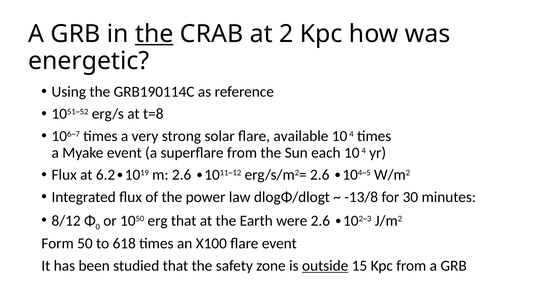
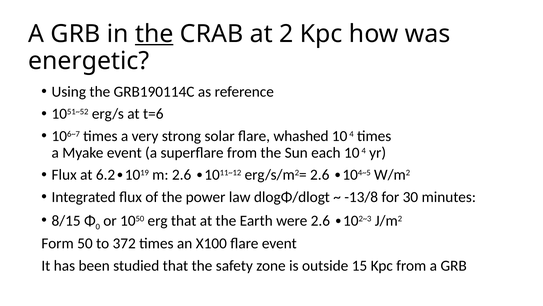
t=8: t=8 -> t=6 (153, 114)
available: available -> whashed (301, 136)
8/12: 8/12 -> 8/15 (66, 221)
618: 618 -> 372 (124, 243)
outside underline: present -> none (325, 265)
